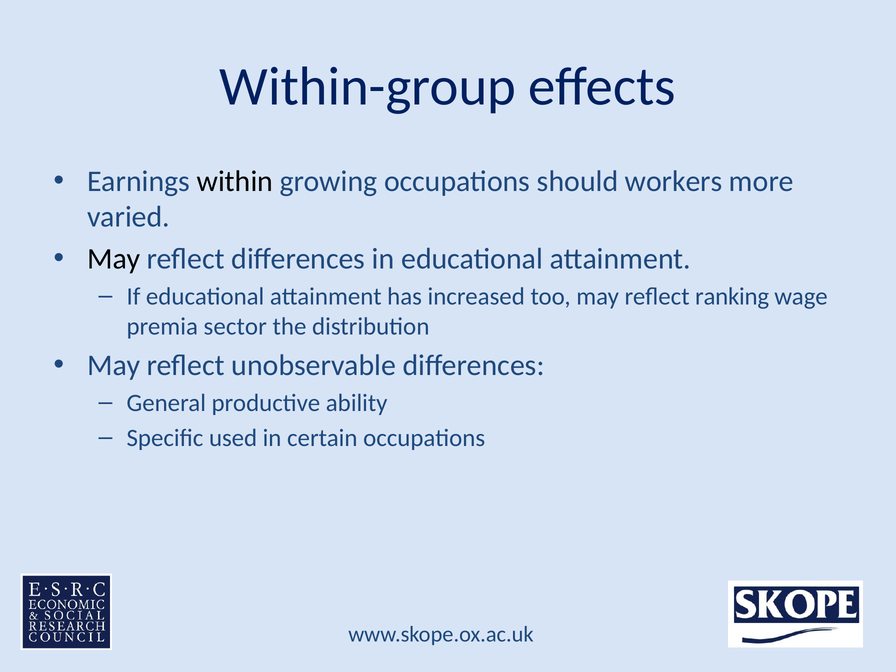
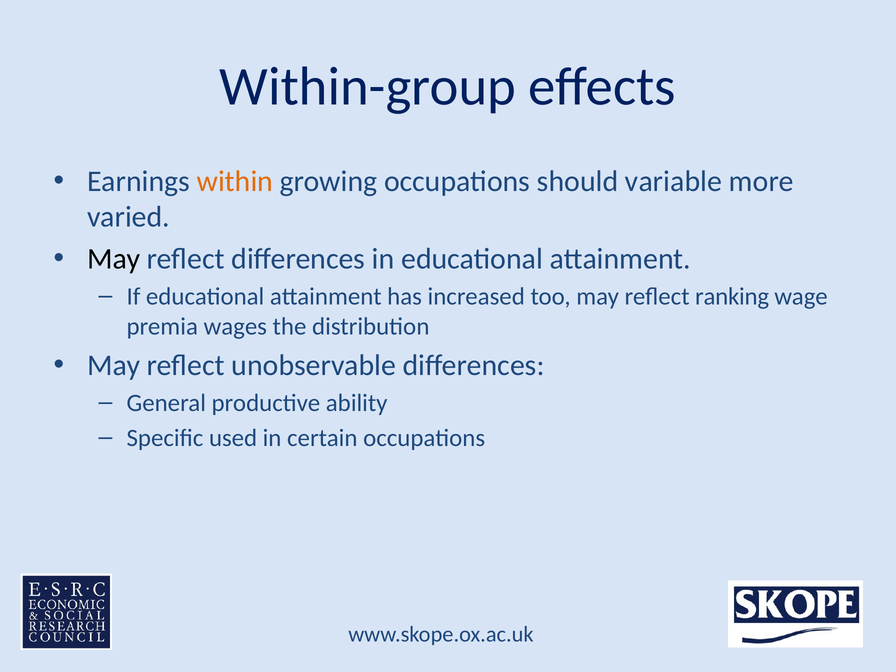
within colour: black -> orange (235, 181)
workers: workers -> variable (674, 181)
sector: sector -> wages (235, 326)
